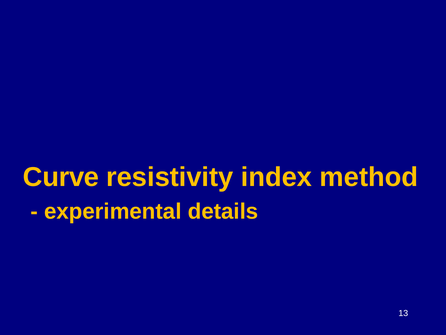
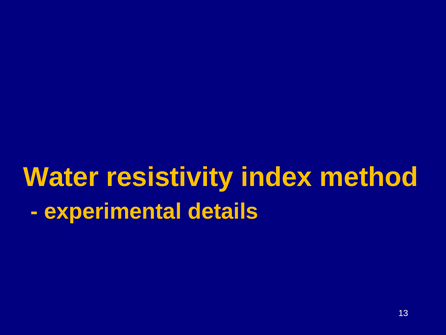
Curve: Curve -> Water (61, 177)
